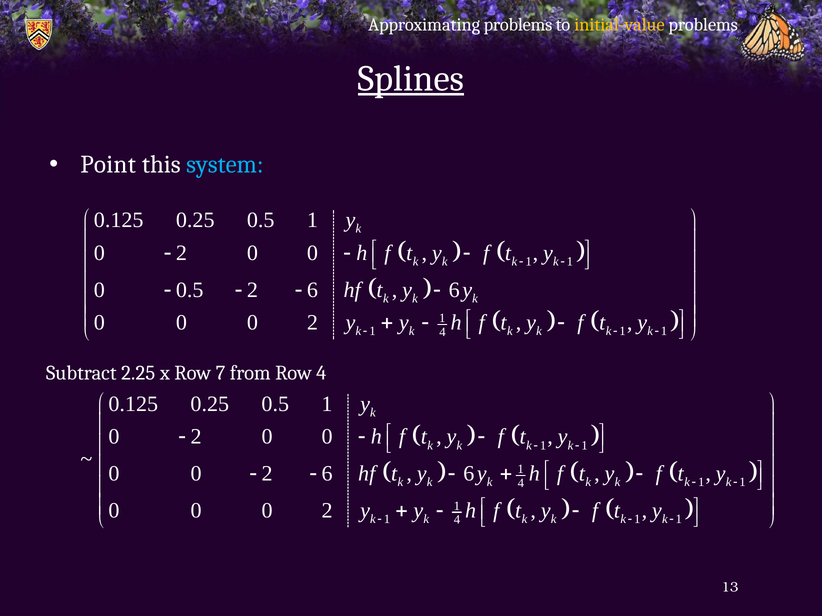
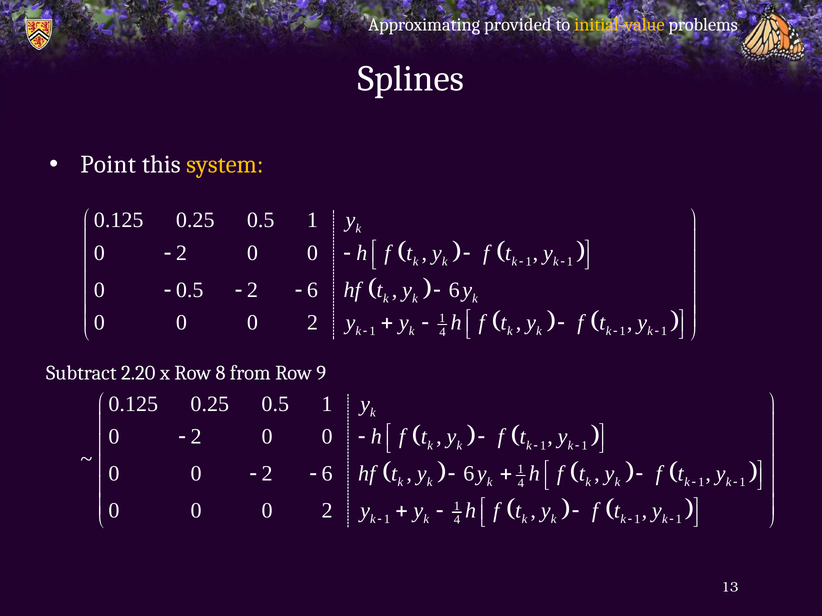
Approximating problems: problems -> provided (518, 25)
Splines underline: present -> none (411, 79)
system colour: light blue -> yellow (225, 165)
2.25: 2.25 -> 2.20 (138, 373)
7: 7 -> 8 (221, 373)
Row 4: 4 -> 9 (321, 373)
